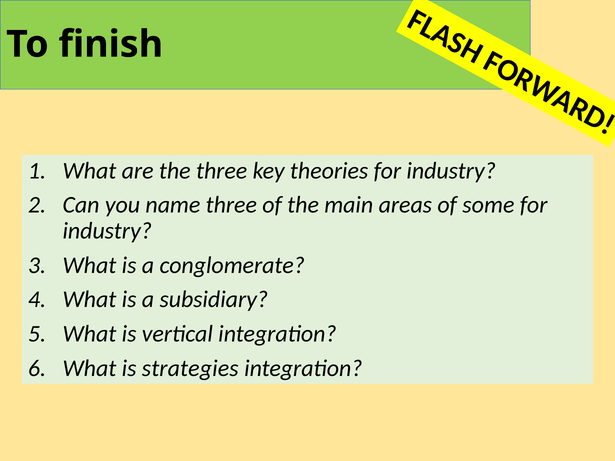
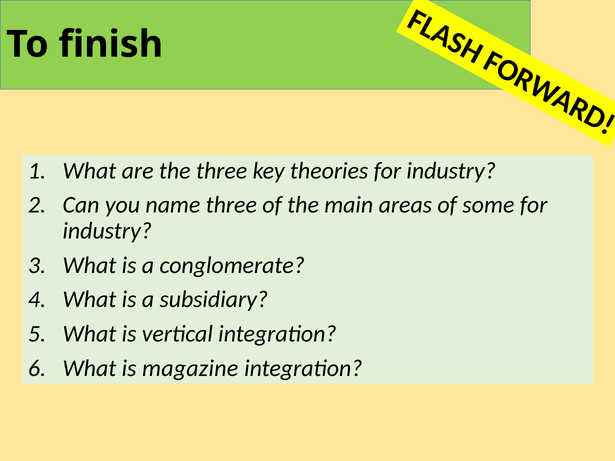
strategies: strategies -> magazine (190, 368)
